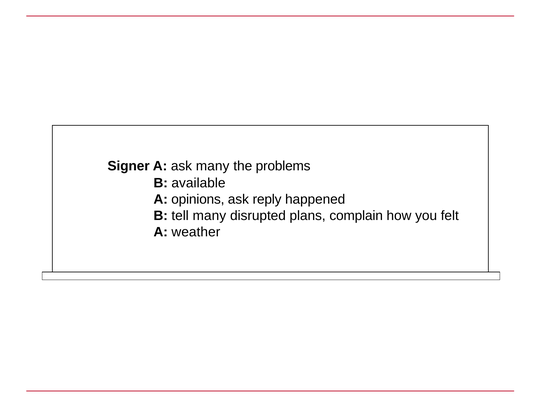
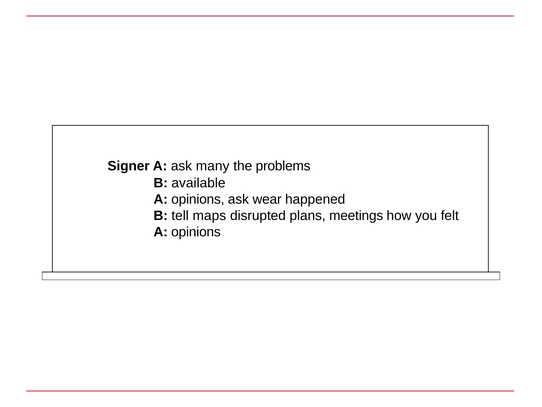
reply: reply -> wear (267, 199)
tell many: many -> maps (209, 215)
complain: complain -> meetings (356, 215)
weather: weather -> opinions (196, 232)
